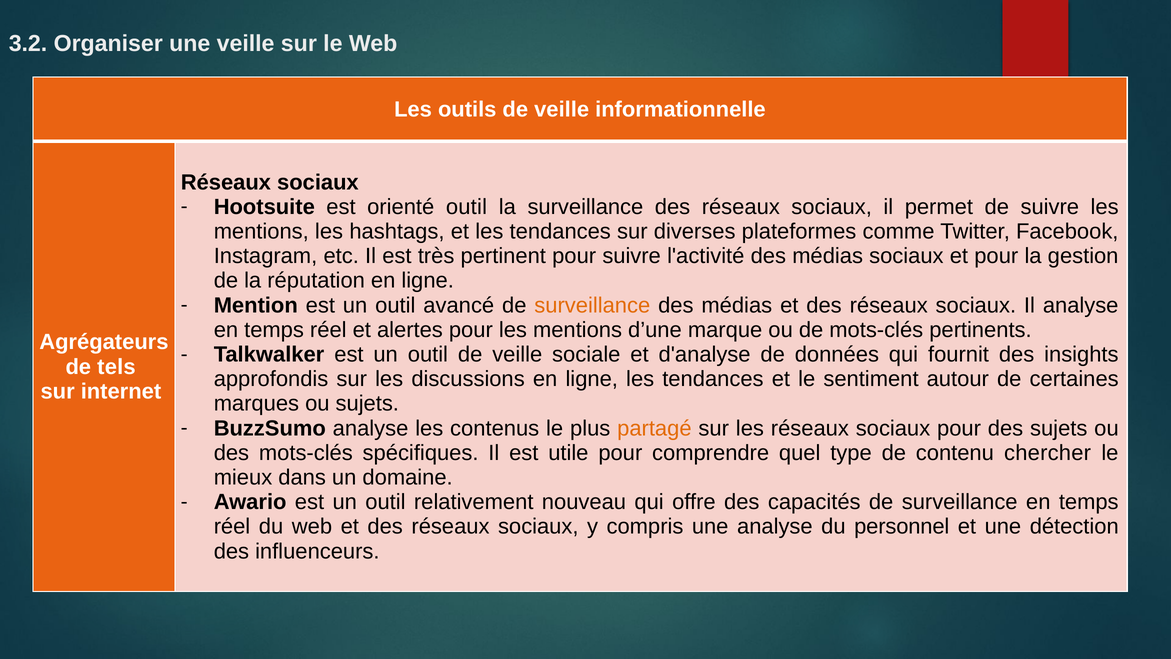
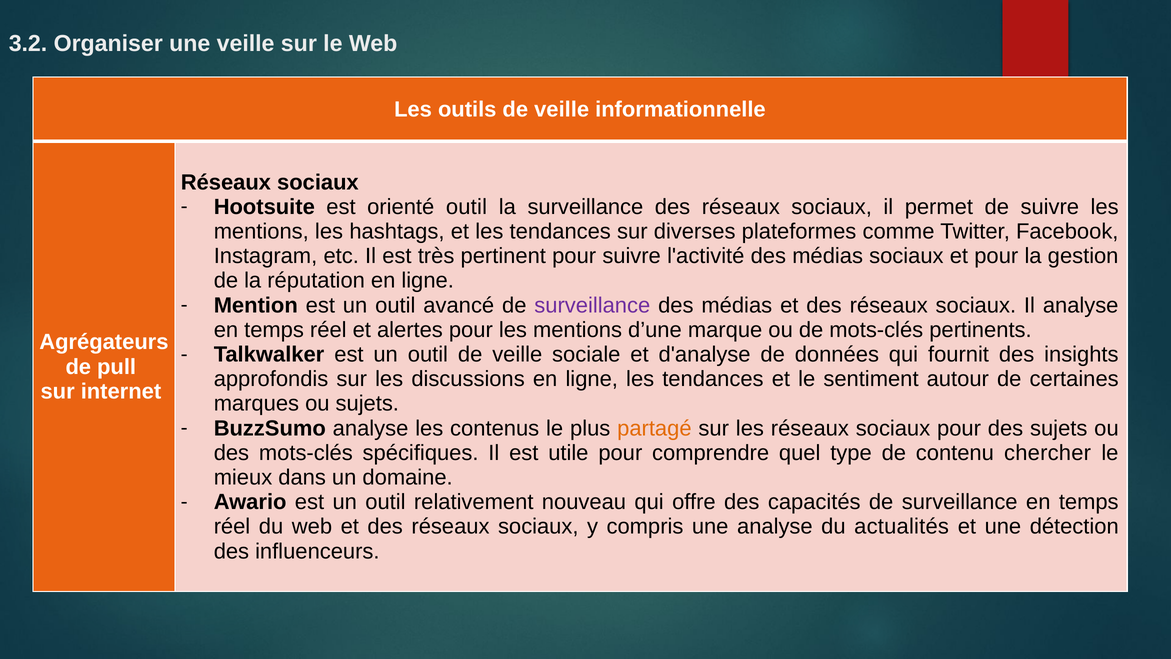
surveillance colour: orange -> purple (592, 305)
tels: tels -> pull (117, 367)
personnel: personnel -> actualités (902, 526)
